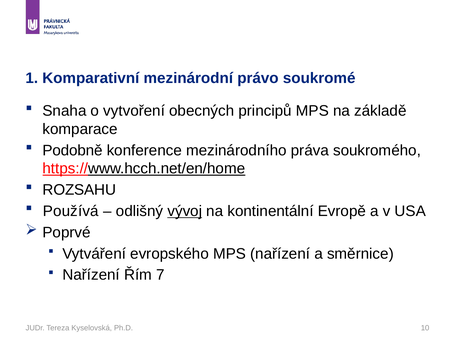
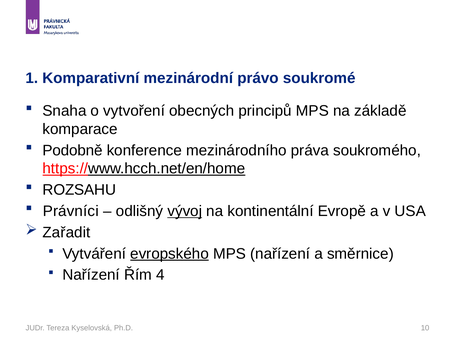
Používá: Používá -> Právníci (71, 211)
Poprvé: Poprvé -> Zařadit (67, 232)
evropského underline: none -> present (170, 254)
7: 7 -> 4 (160, 275)
